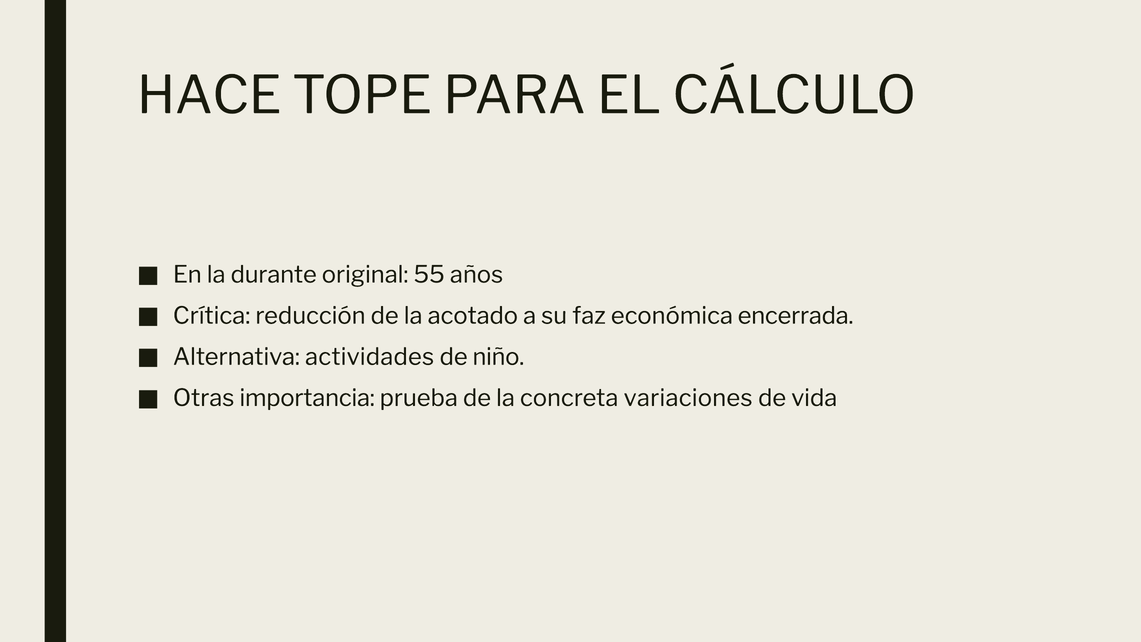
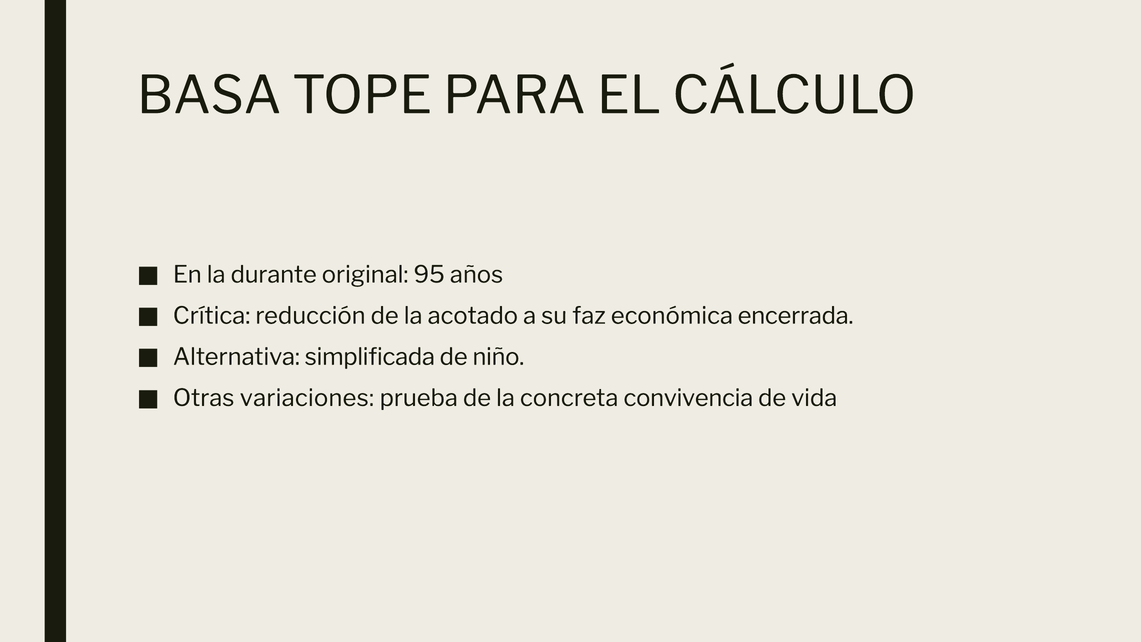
HACE: HACE -> BASA (209, 96)
55: 55 -> 95 (429, 275)
actividades: actividades -> simplificada (370, 357)
importancia: importancia -> variaciones (307, 398)
variaciones: variaciones -> convivencia (688, 398)
